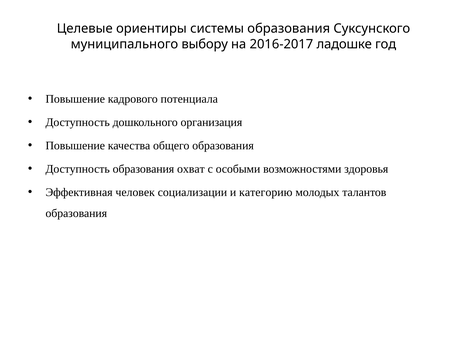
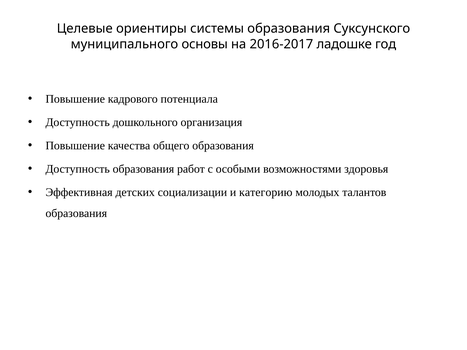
выбору: выбору -> основы (205, 44)
охват: охват -> работ (191, 169)
человек: человек -> детских (135, 192)
